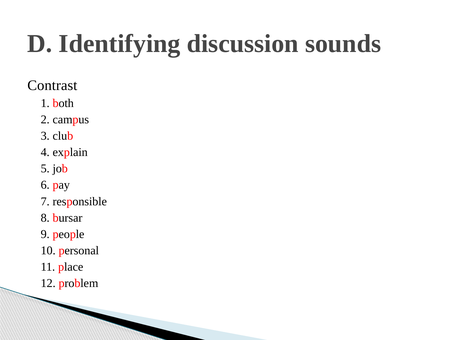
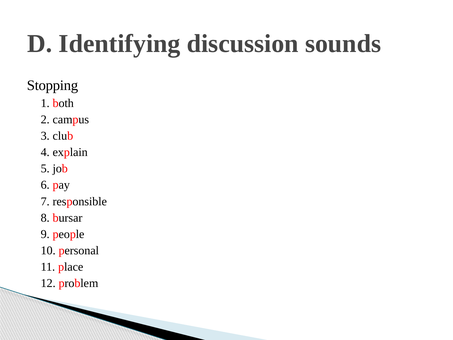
Contrast: Contrast -> Stopping (52, 85)
